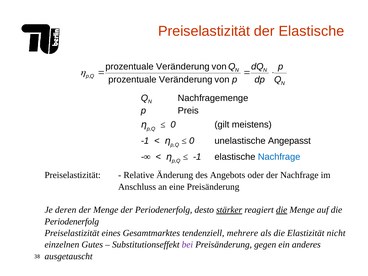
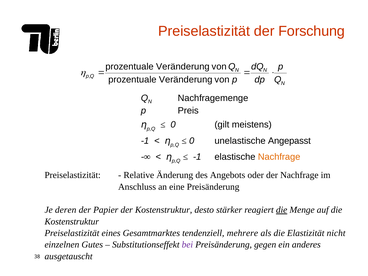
der Elastische: Elastische -> Forschung (312, 31)
Nachfrage colour: blue -> orange (279, 157)
der Menge: Menge -> Papier (106, 210)
der Periodenerfolg: Periodenerfolg -> Kostenstruktur (164, 210)
stärker underline: present -> none (229, 210)
Periodenerfolg: Periodenerfolg -> Kostenstruktur (72, 221)
